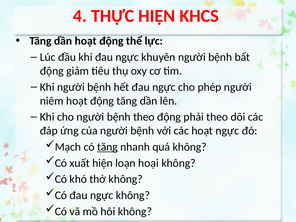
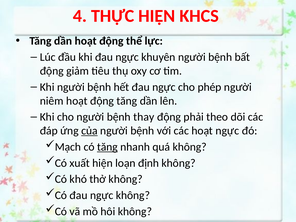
bệnh theo: theo -> thay (144, 117)
của underline: none -> present (89, 131)
hoại: hoại -> định (149, 163)
